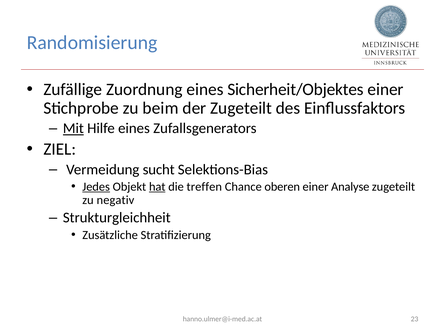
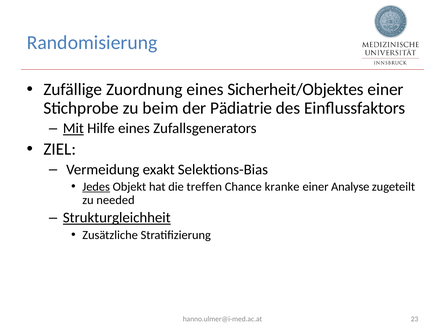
der Zugeteilt: Zugeteilt -> Pädiatrie (241, 108)
sucht: sucht -> exakt (159, 169)
hat underline: present -> none (157, 187)
oberen: oberen -> kranke (282, 187)
negativ: negativ -> needed (116, 200)
Strukturgleichheit underline: none -> present (117, 218)
